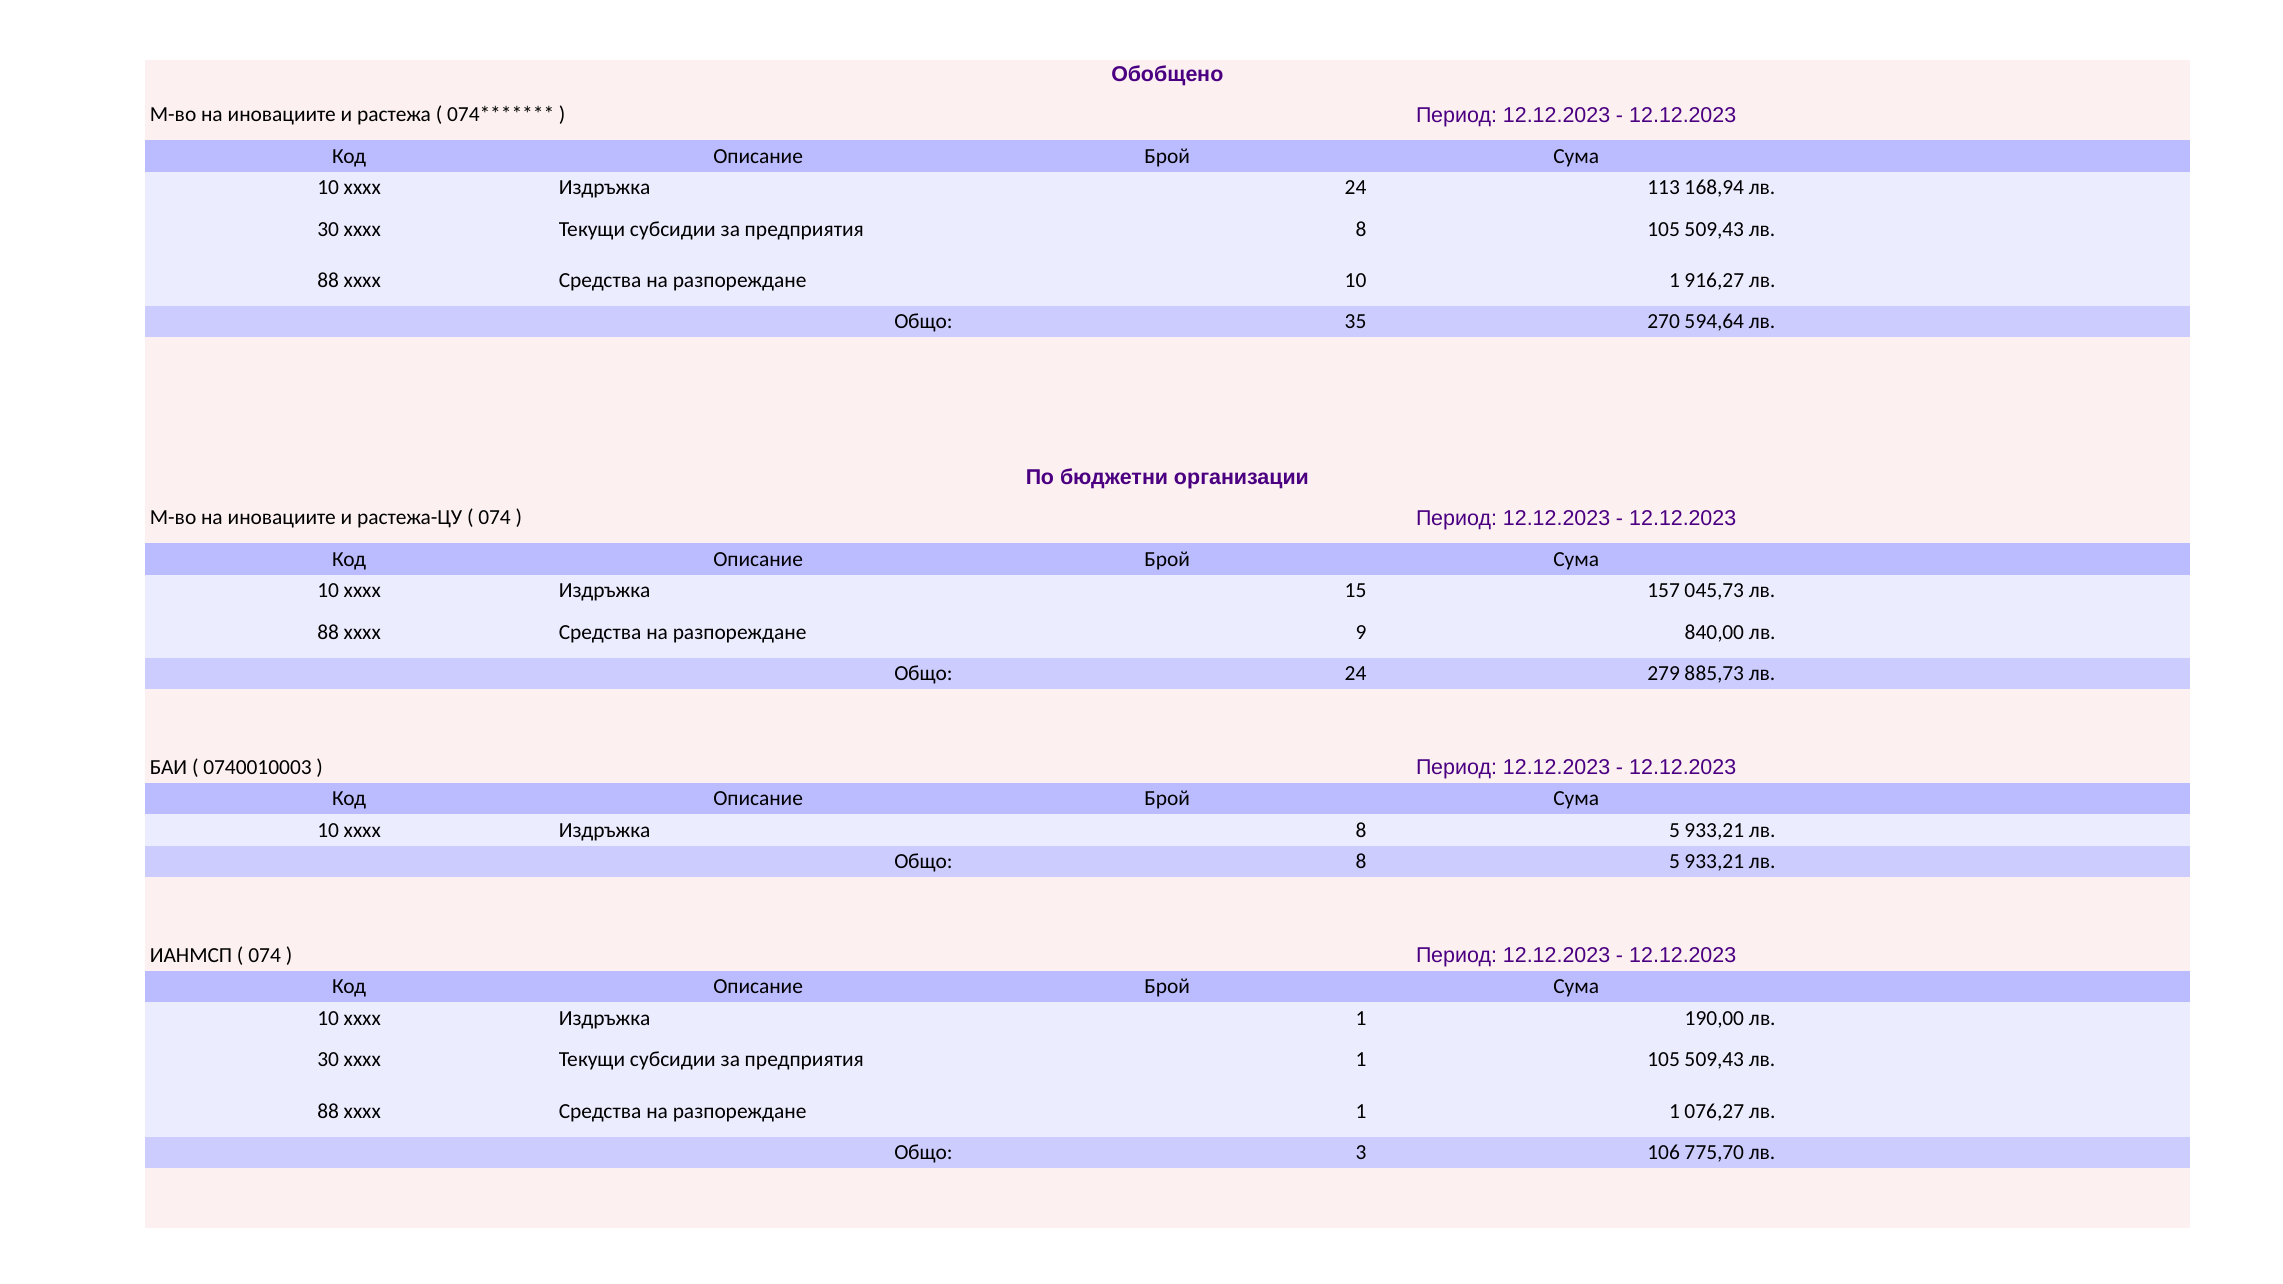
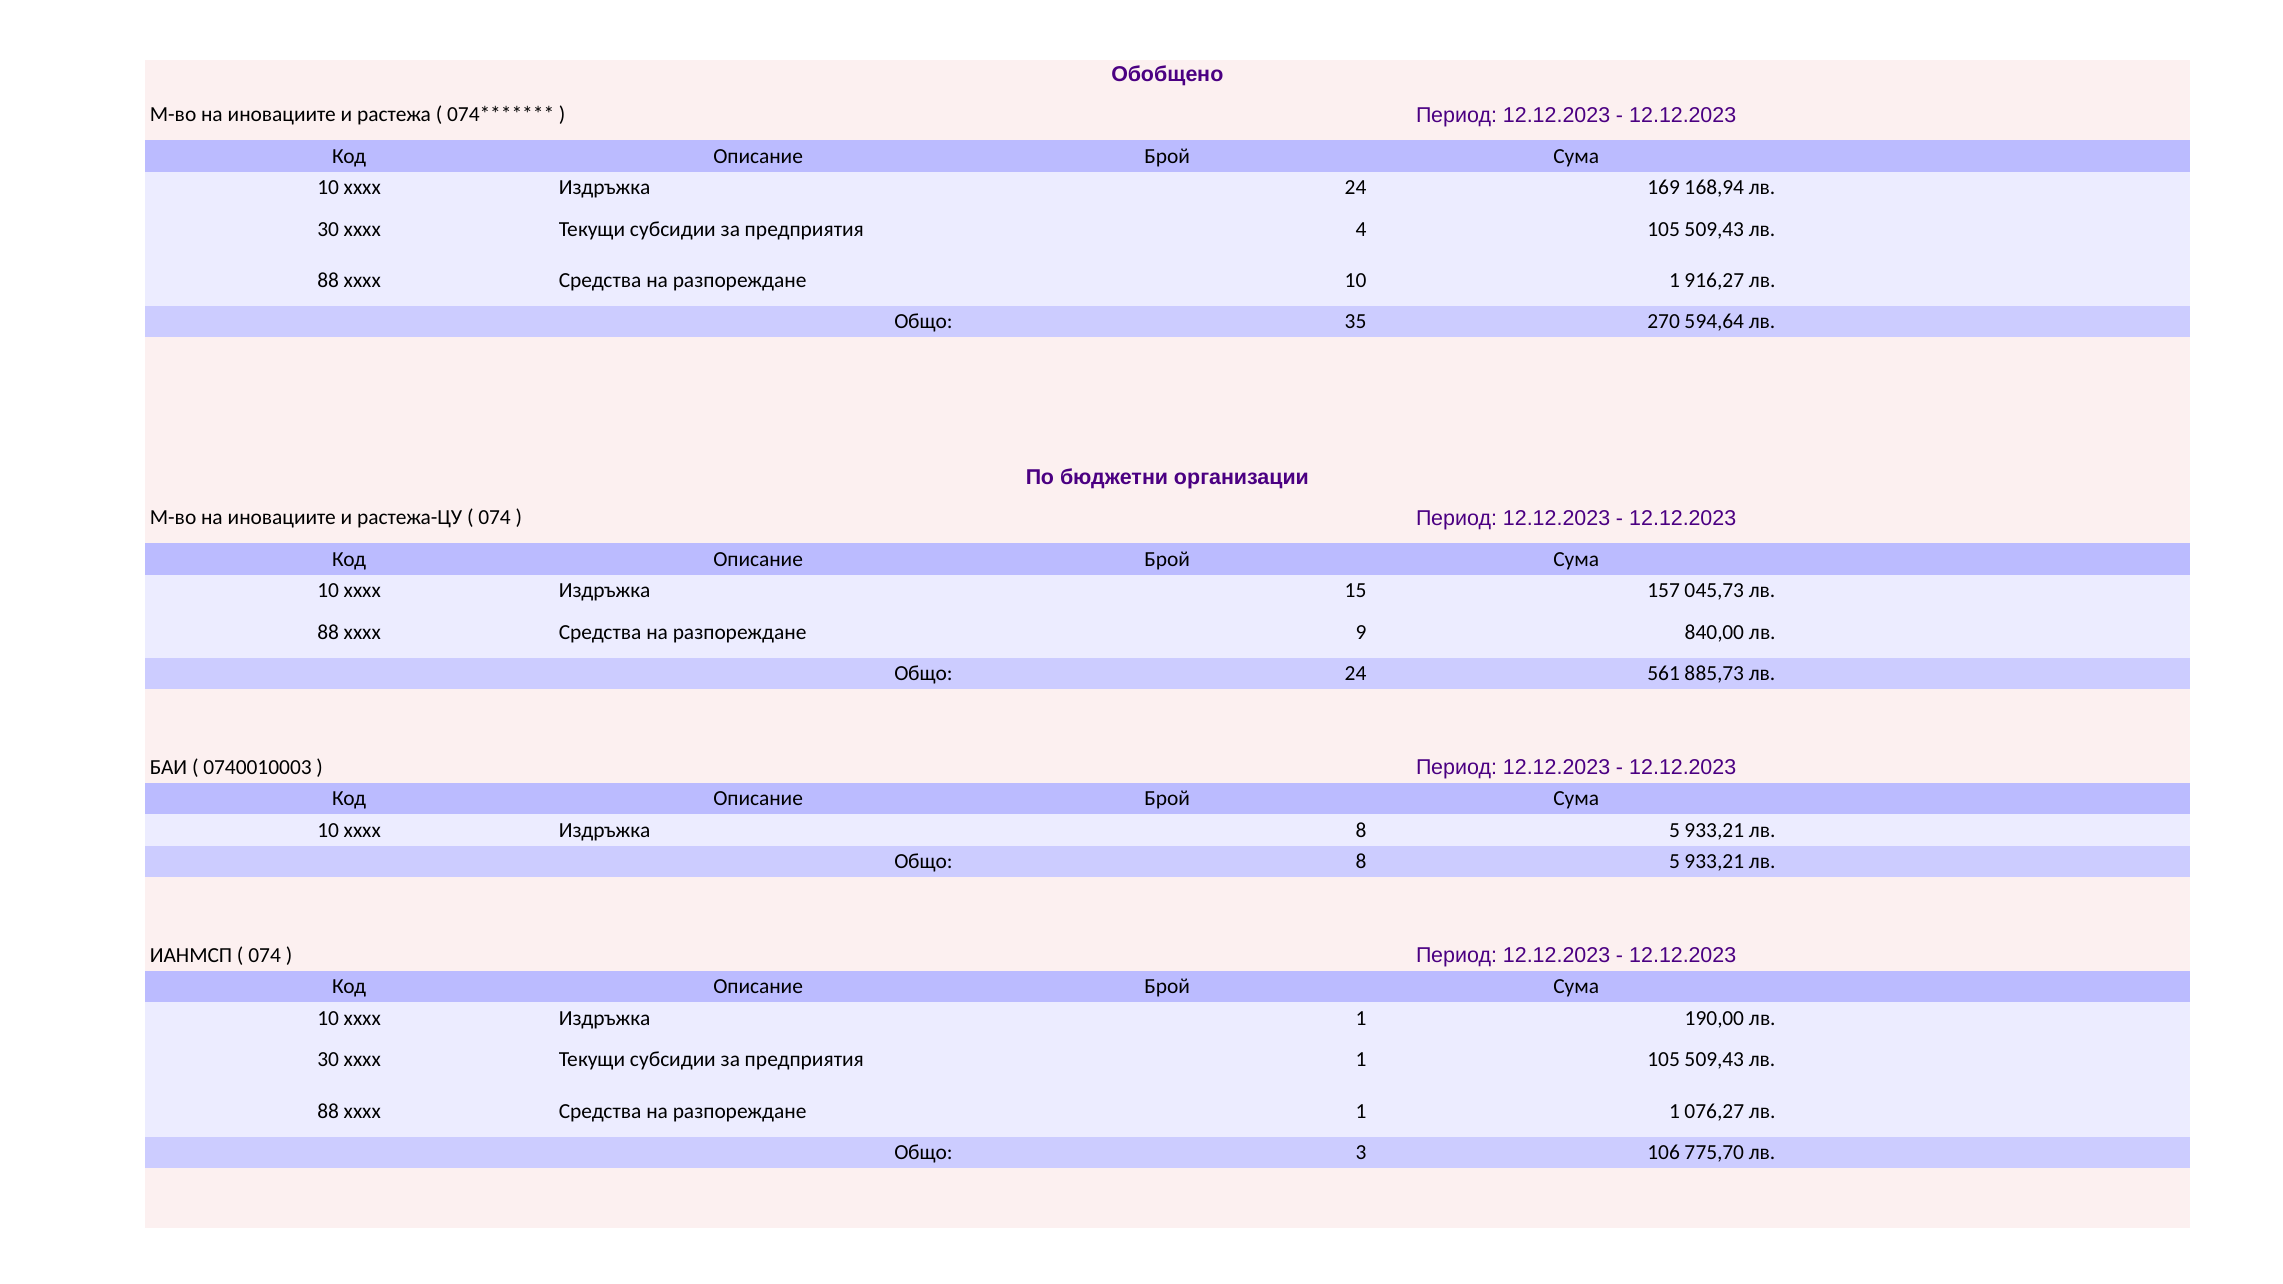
113: 113 -> 169 (1664, 188)
предприятия 8: 8 -> 4 (1361, 229)
279: 279 -> 561 (1664, 674)
